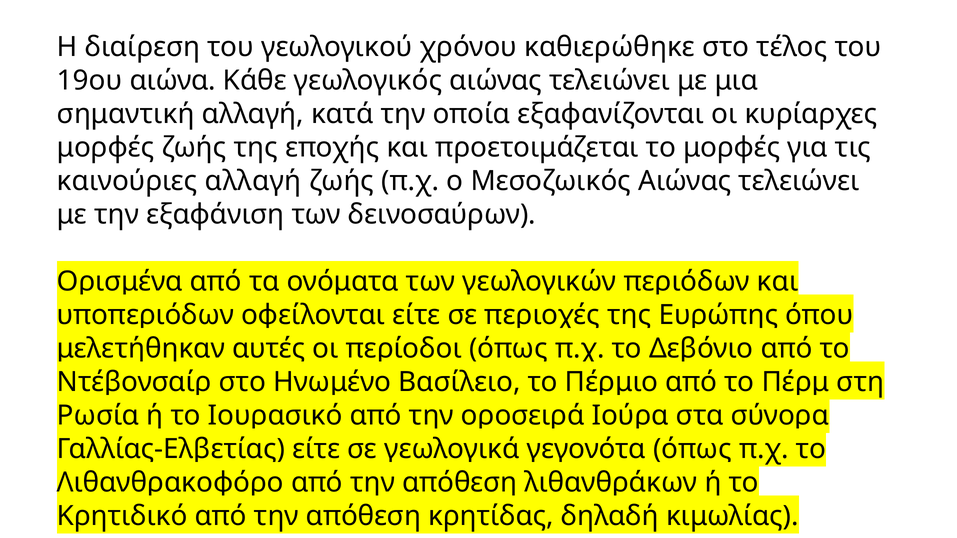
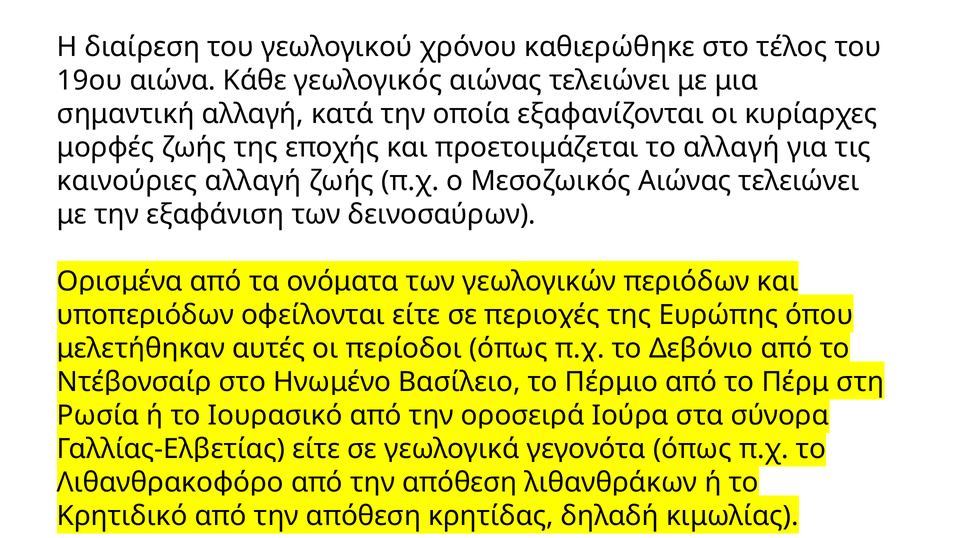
το μορφές: μορφές -> αλλαγή (731, 148)
